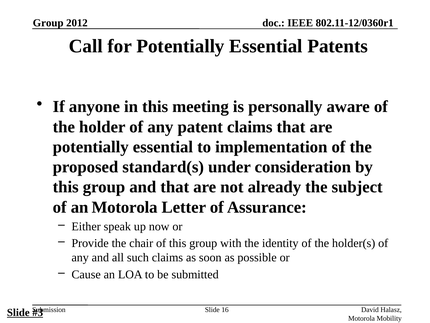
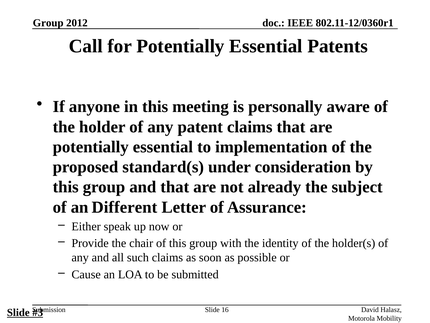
an Motorola: Motorola -> Different (124, 207)
